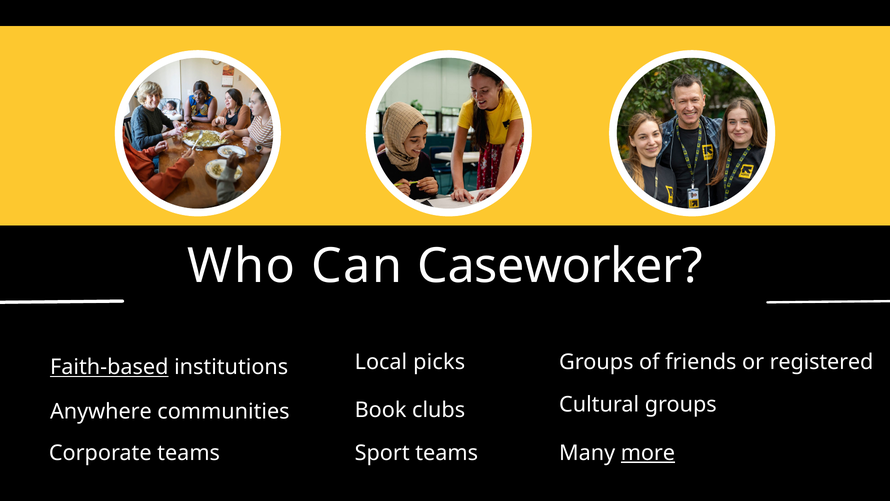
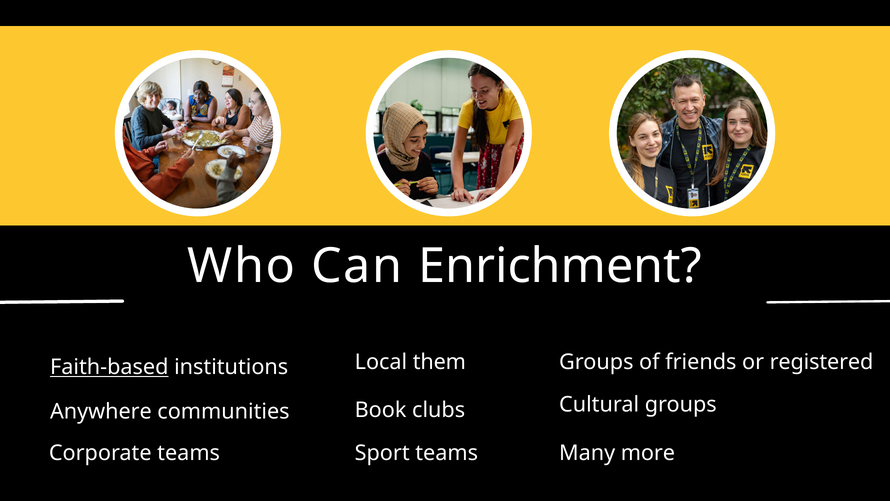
Caseworker: Caseworker -> Enrichment (560, 266)
picks: picks -> them (439, 362)
more underline: present -> none (648, 453)
